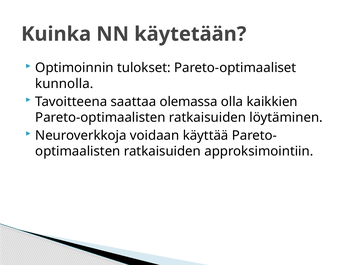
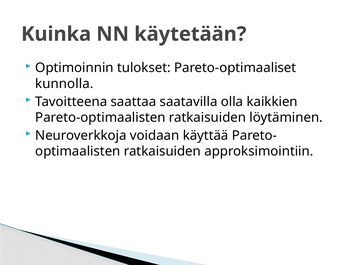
olemassa: olemassa -> saatavilla (189, 102)
